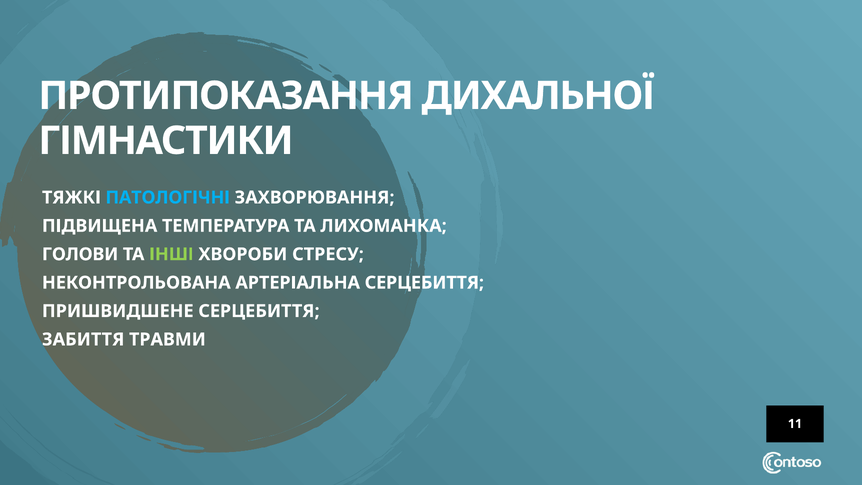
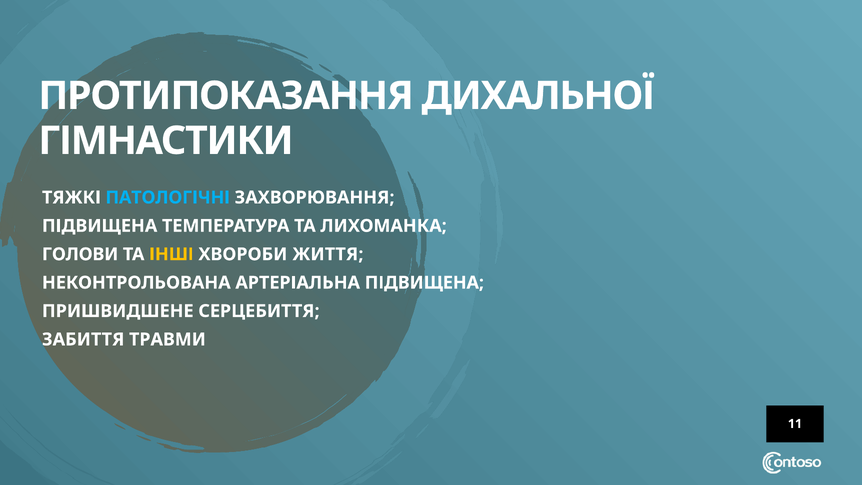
ІНШІ colour: light green -> yellow (171, 254)
СТРЕСУ: СТРЕСУ -> ЖИТТЯ (328, 254)
АРТЕРІАЛЬНА СЕРЦЕБИТТЯ: СЕРЦЕБИТТЯ -> ПІДВИЩЕНА (424, 283)
